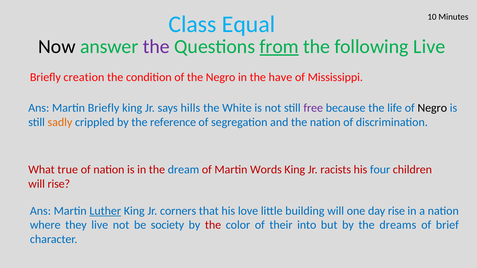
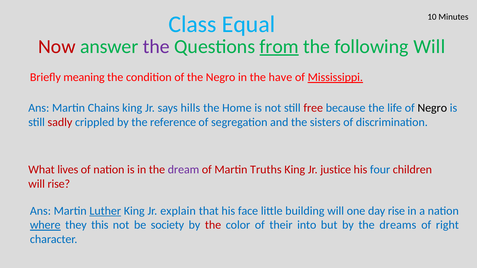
Now colour: black -> red (57, 47)
following Live: Live -> Will (429, 47)
creation: creation -> meaning (84, 77)
Mississippi underline: none -> present (335, 77)
Martin Briefly: Briefly -> Chains (104, 108)
White: White -> Home (237, 108)
free colour: purple -> red (313, 108)
sadly colour: orange -> red (60, 122)
the nation: nation -> sisters (325, 122)
true: true -> lives (68, 170)
dream colour: blue -> purple (183, 170)
Words: Words -> Truths (266, 170)
racists: racists -> justice (336, 170)
corners: corners -> explain (178, 211)
love: love -> face (248, 211)
where underline: none -> present (45, 225)
they live: live -> this (100, 225)
brief: brief -> right (447, 225)
